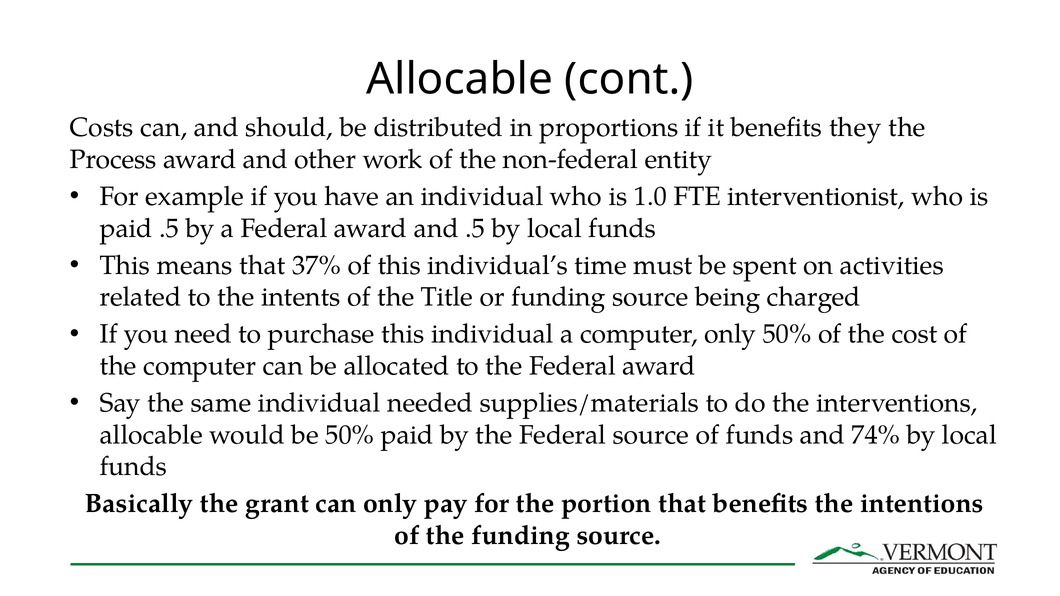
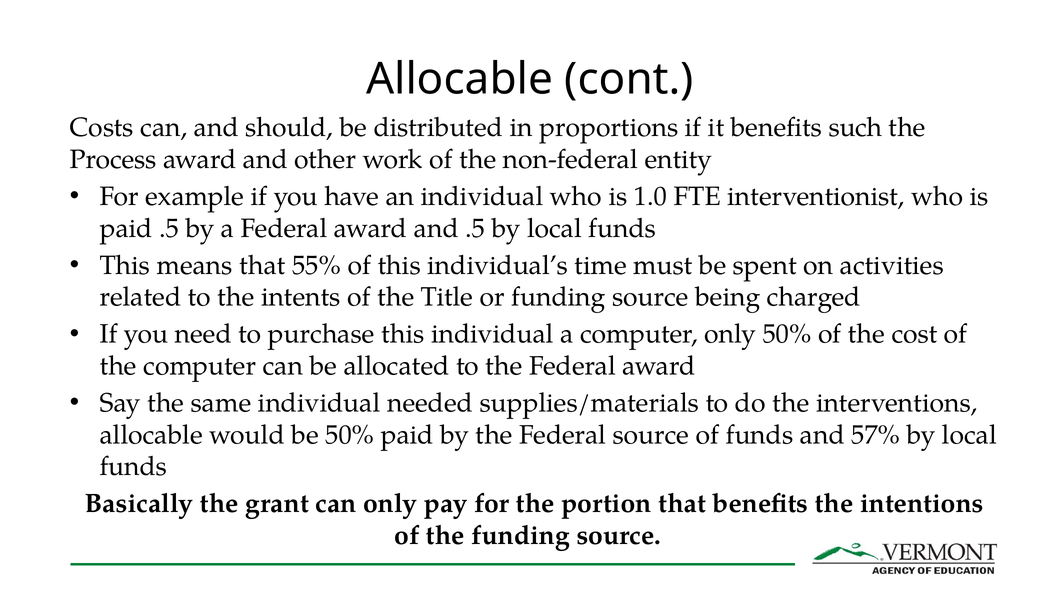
they: they -> such (855, 128)
37%: 37% -> 55% (317, 265)
74%: 74% -> 57% (876, 435)
